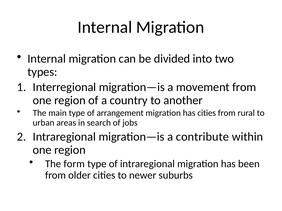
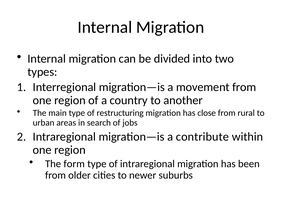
arrangement: arrangement -> restructuring (120, 113)
has cities: cities -> close (207, 113)
